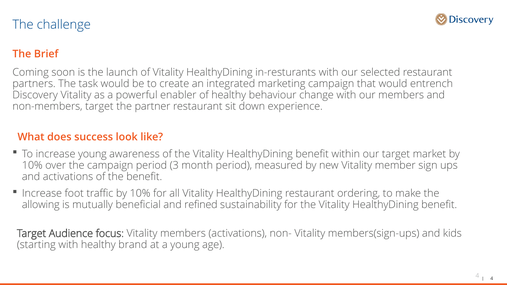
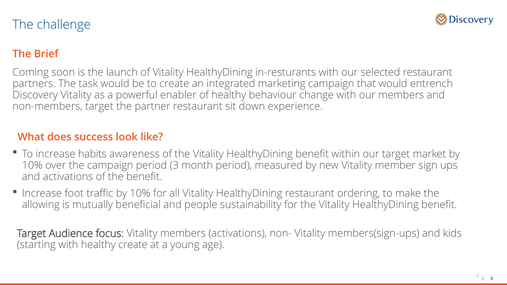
increase young: young -> habits (92, 154)
refined: refined -> people (201, 205)
healthy brand: brand -> create (133, 245)
